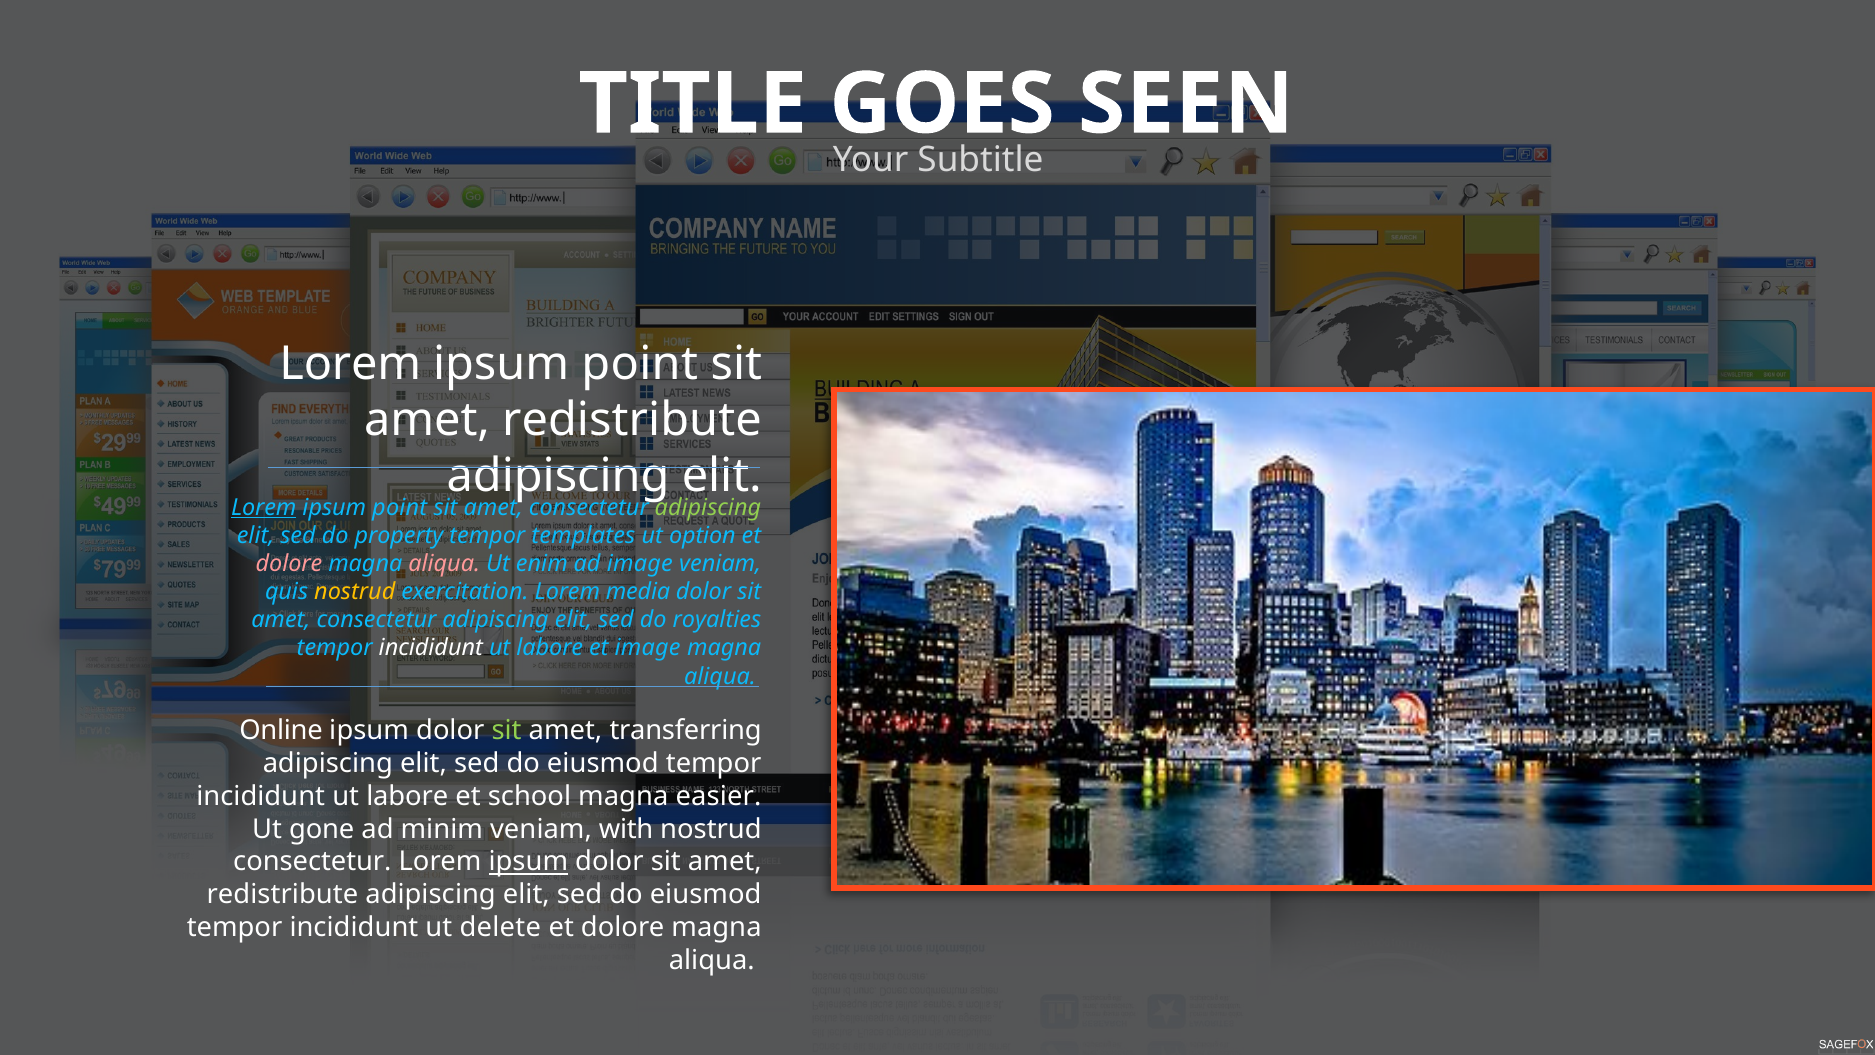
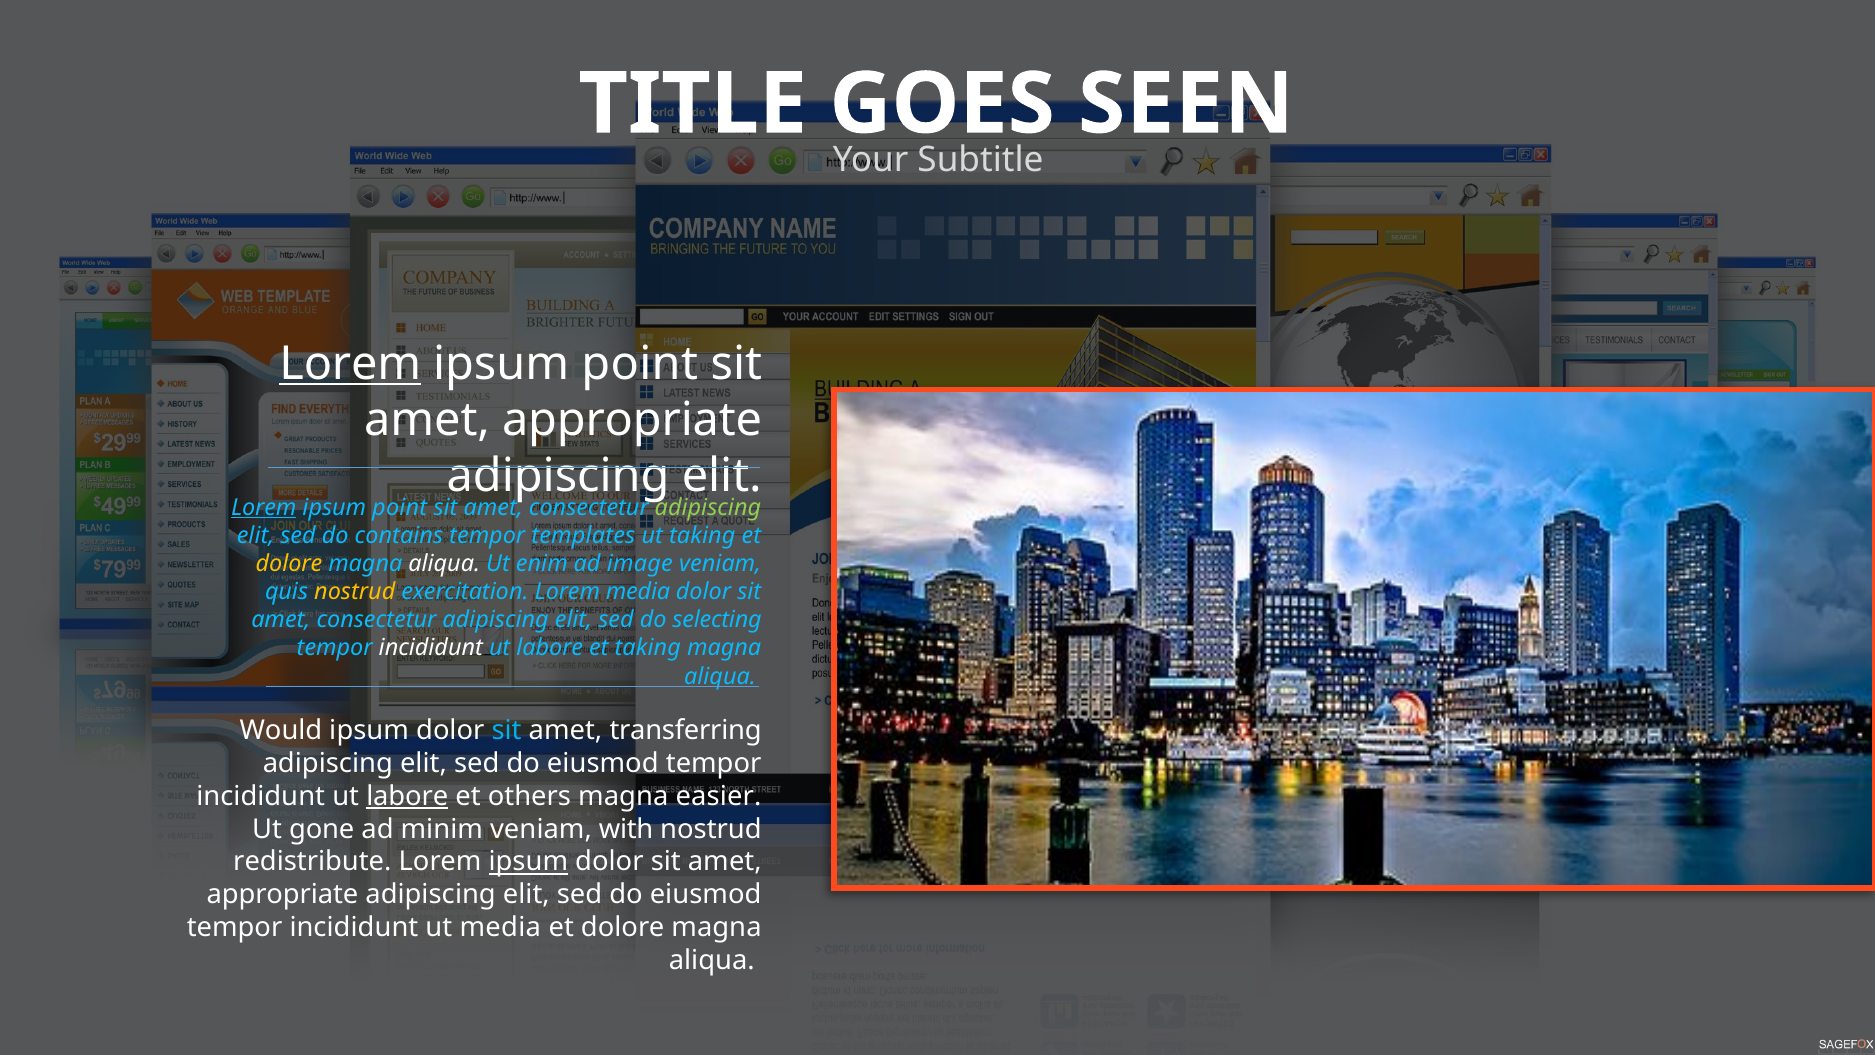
Lorem underline: none -> present (350, 364)
redistribute: redistribute -> appropriate (632, 420)
property: property -> contains (399, 535)
ut option: option -> taking (702, 535)
dolore colour: pink -> yellow (289, 564)
aliqua colour: pink -> white (444, 564)
royalties: royalties -> selecting (717, 620)
et image: image -> taking (648, 648)
Online: Online -> Would (281, 730)
sit colour: light green -> light blue (507, 730)
labore underline: none -> present (407, 796)
school: school -> others (529, 796)
consectetur: consectetur -> redistribute (312, 862)
redistribute: redistribute -> appropriate (282, 895)
ut delete: delete -> media (500, 927)
